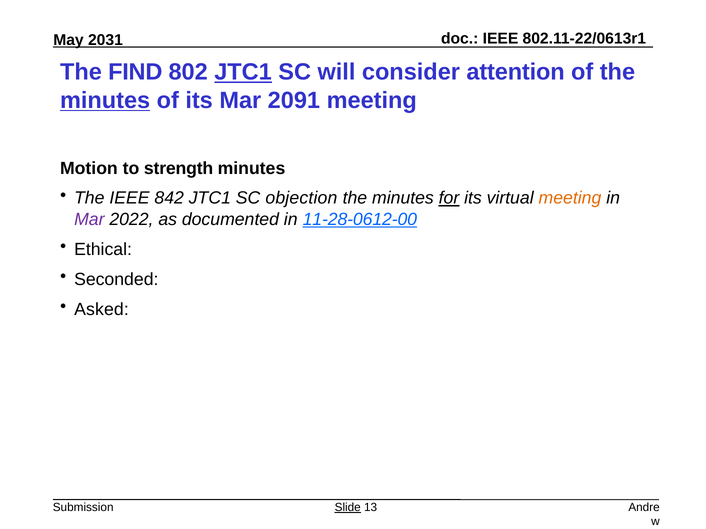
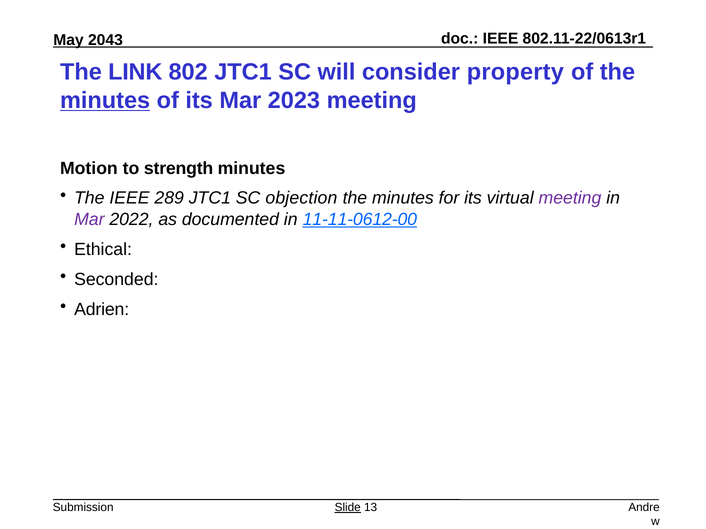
2031: 2031 -> 2043 (105, 40)
FIND: FIND -> LINK (135, 72)
JTC1 underline: present -> none (243, 72)
attention: attention -> property (515, 72)
2091: 2091 -> 2023 (294, 101)
842: 842 -> 289 (169, 198)
for underline: present -> none (449, 198)
meeting colour: orange -> purple (570, 198)
11-28-0612-00: 11-28-0612-00 -> 11-11-0612-00 (360, 220)
Asked: Asked -> Adrien (102, 310)
